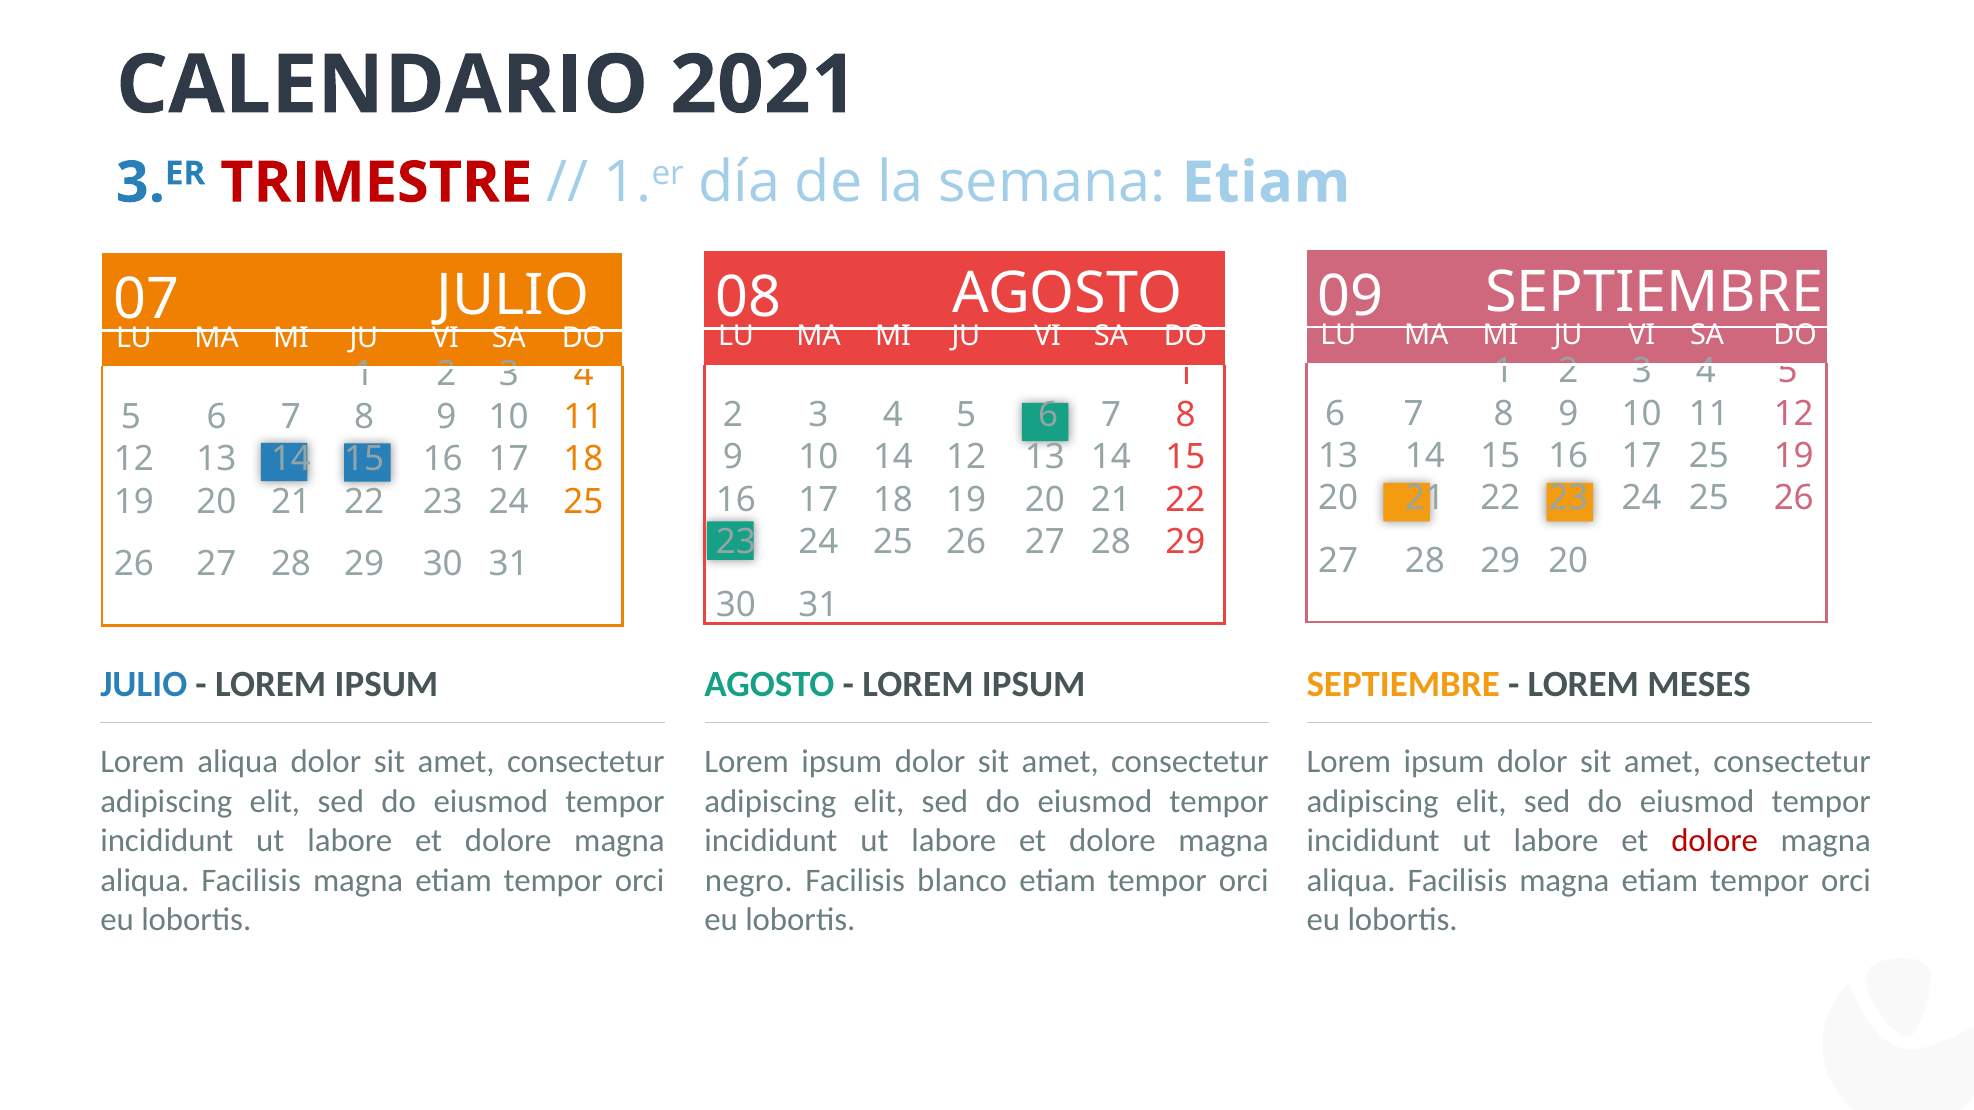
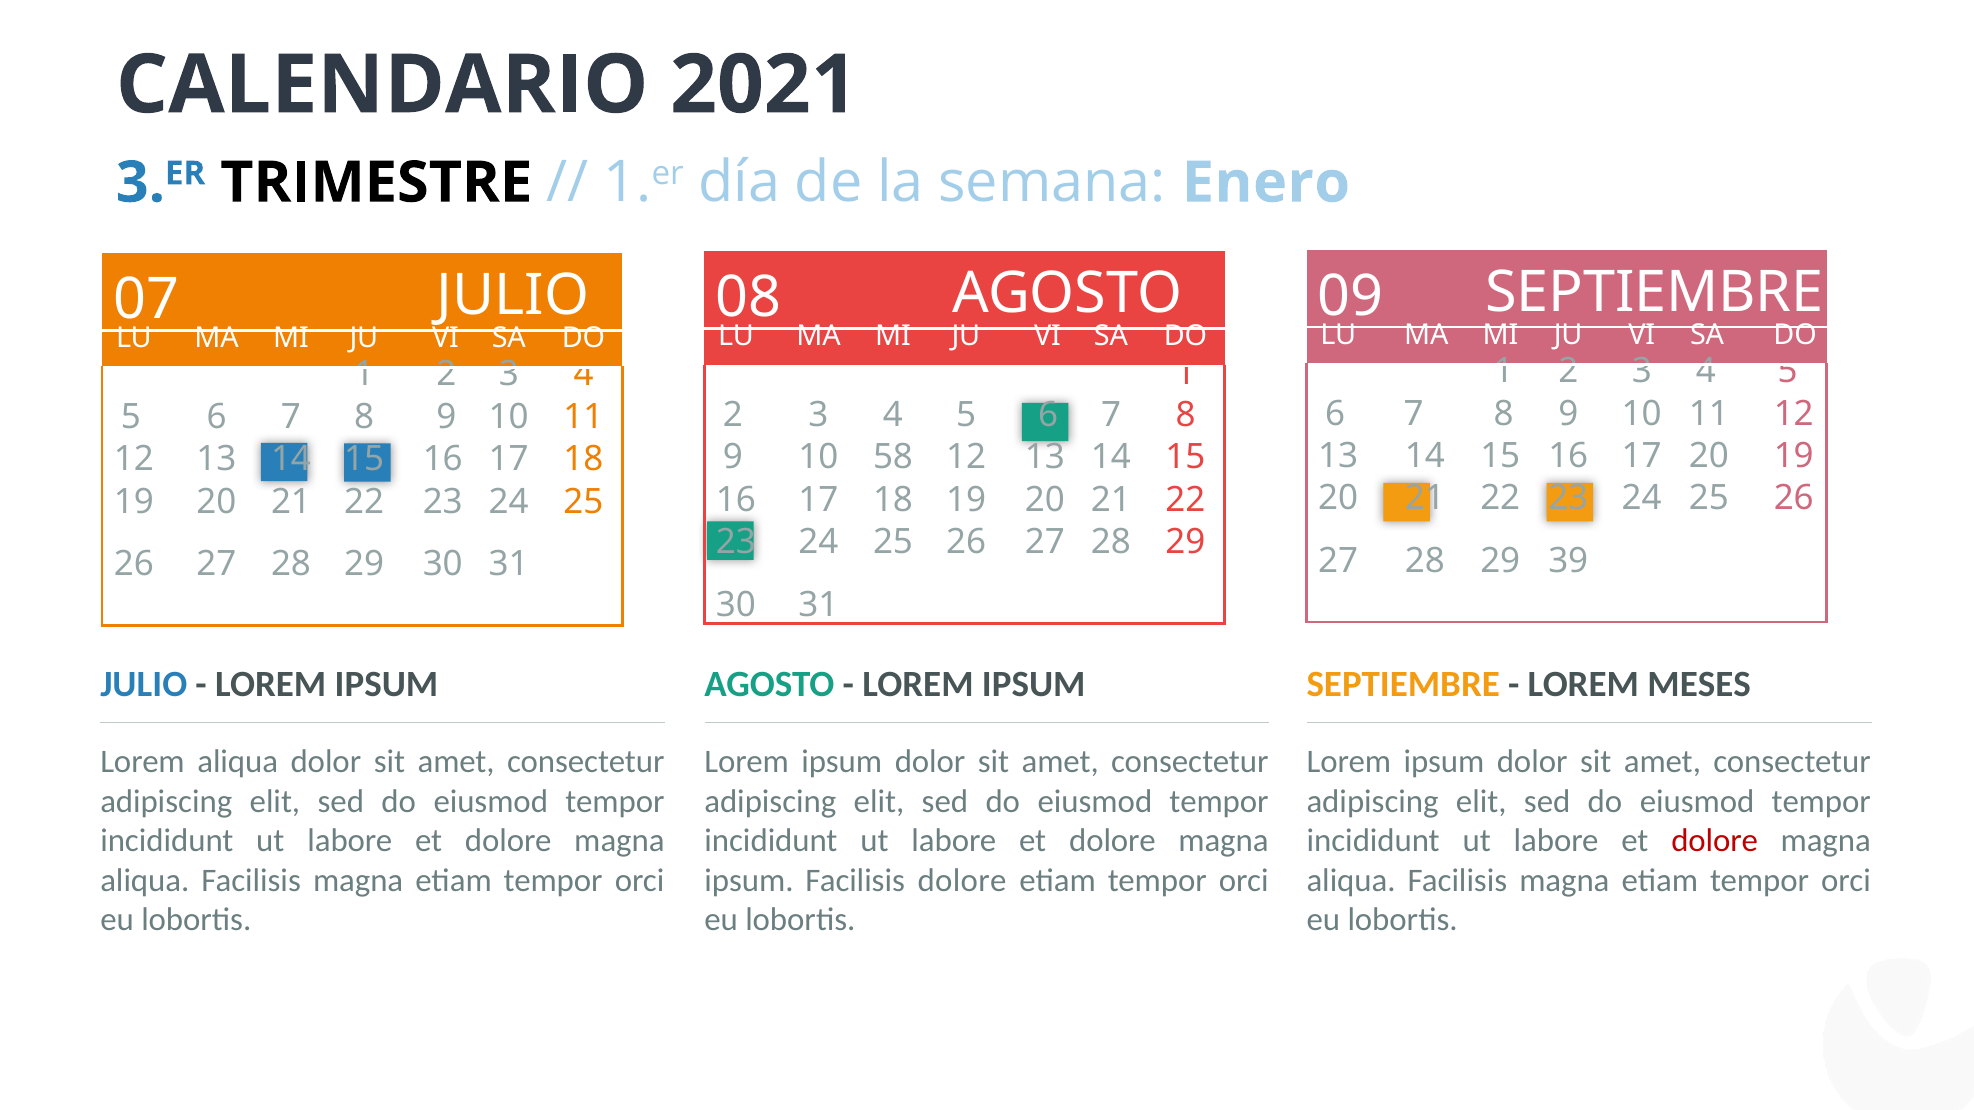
TRIMESTRE colour: red -> black (376, 183)
semana Etiam: Etiam -> Enero (1266, 183)
17 25: 25 -> 20 (1709, 456)
10 14: 14 -> 58 (893, 458)
29 20: 20 -> 39 (1568, 561)
negro: negro -> ipsum (749, 881)
Facilisis blanco: blanco -> dolore (962, 881)
